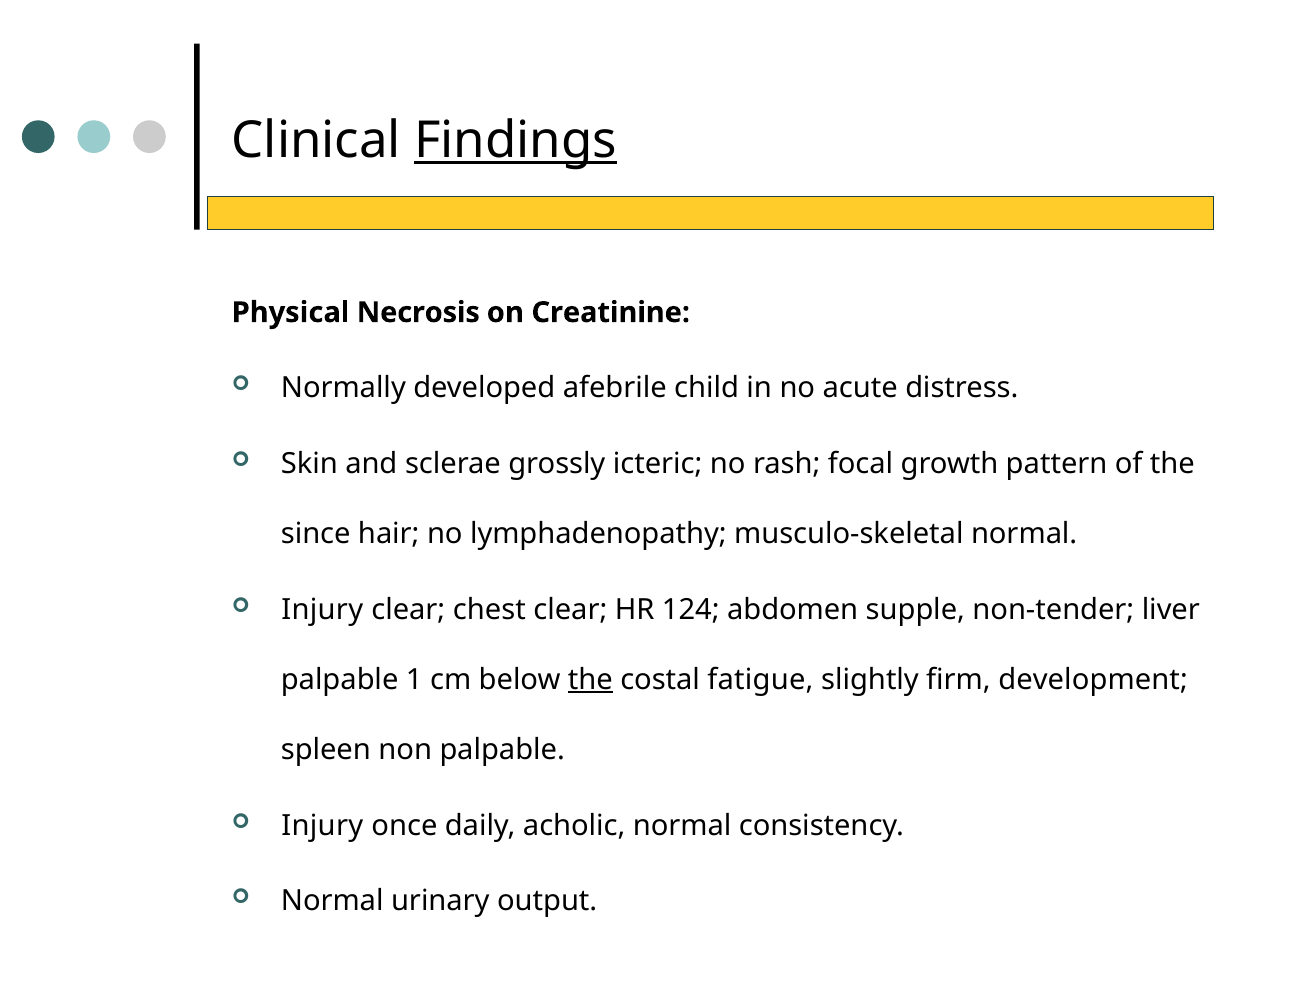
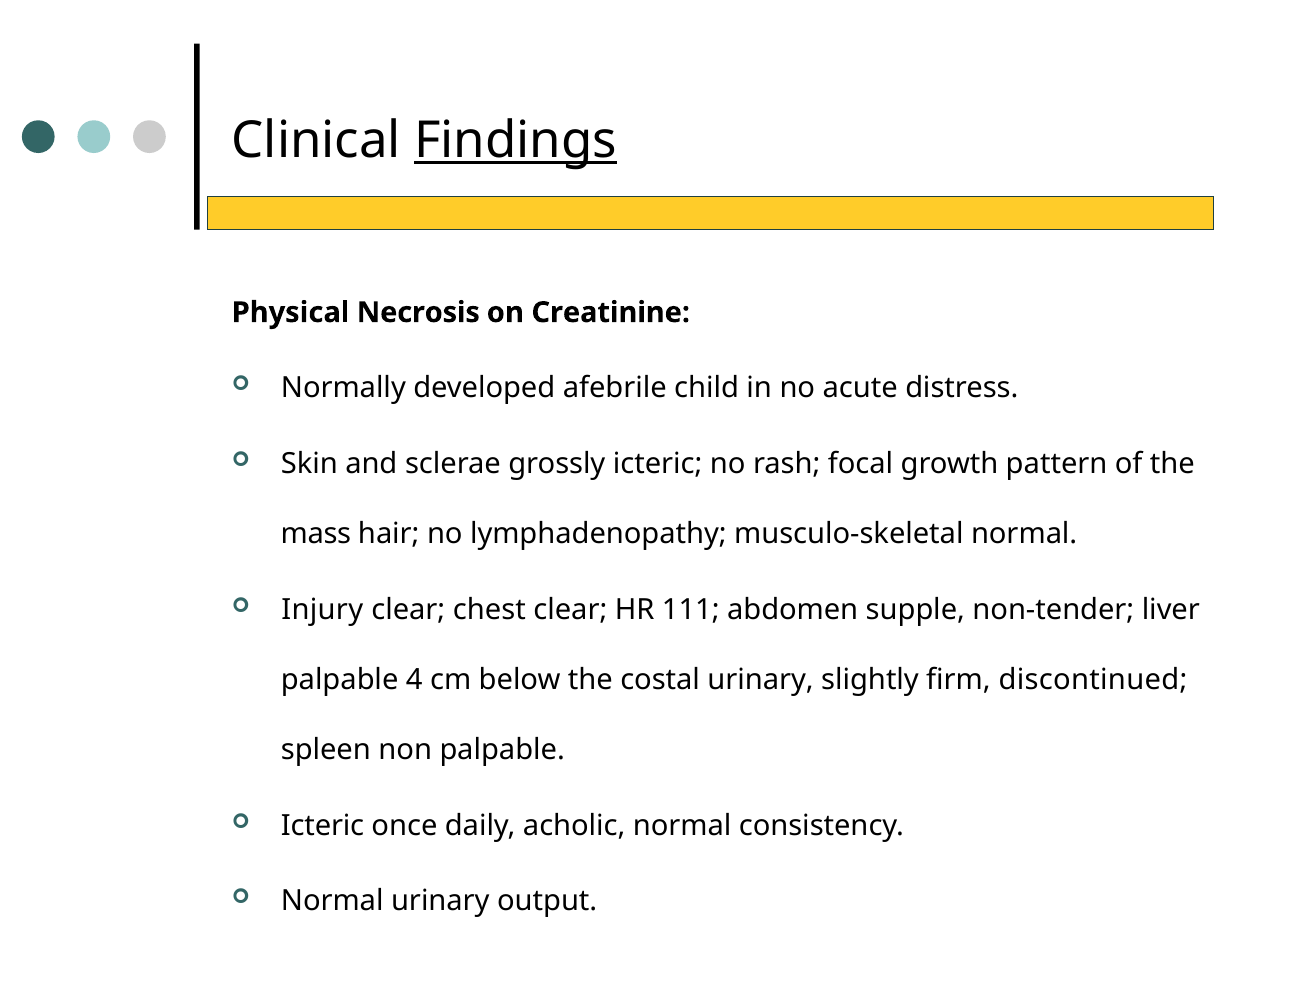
since: since -> mass (316, 534)
124: 124 -> 111 (691, 610)
1: 1 -> 4 (414, 680)
the underline: present -> none (590, 680)
costal fatigue: fatigue -> urinary (761, 680)
development: development -> discontinued (1093, 680)
Injury: Injury -> Icteric (323, 825)
